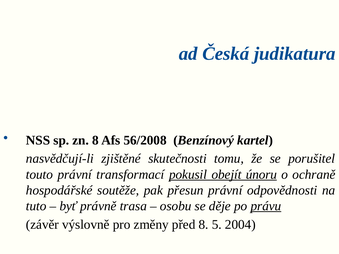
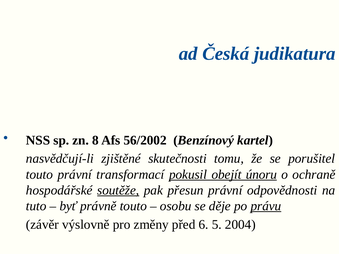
56/2008: 56/2008 -> 56/2002 (145, 140)
soutěže underline: none -> present (118, 190)
právně trasa: trasa -> touto (133, 206)
před 8: 8 -> 6 (204, 225)
